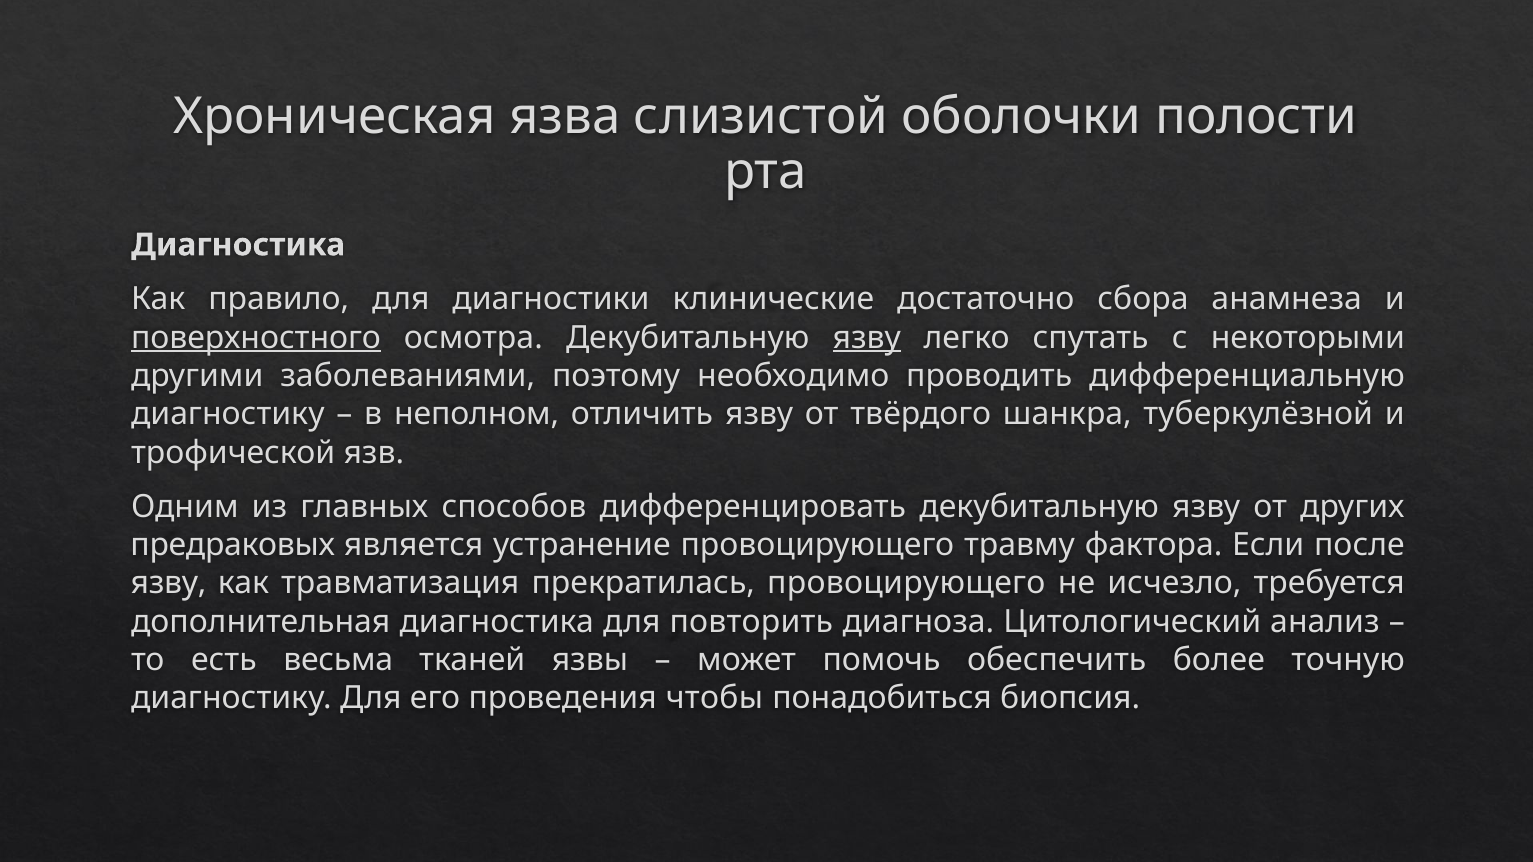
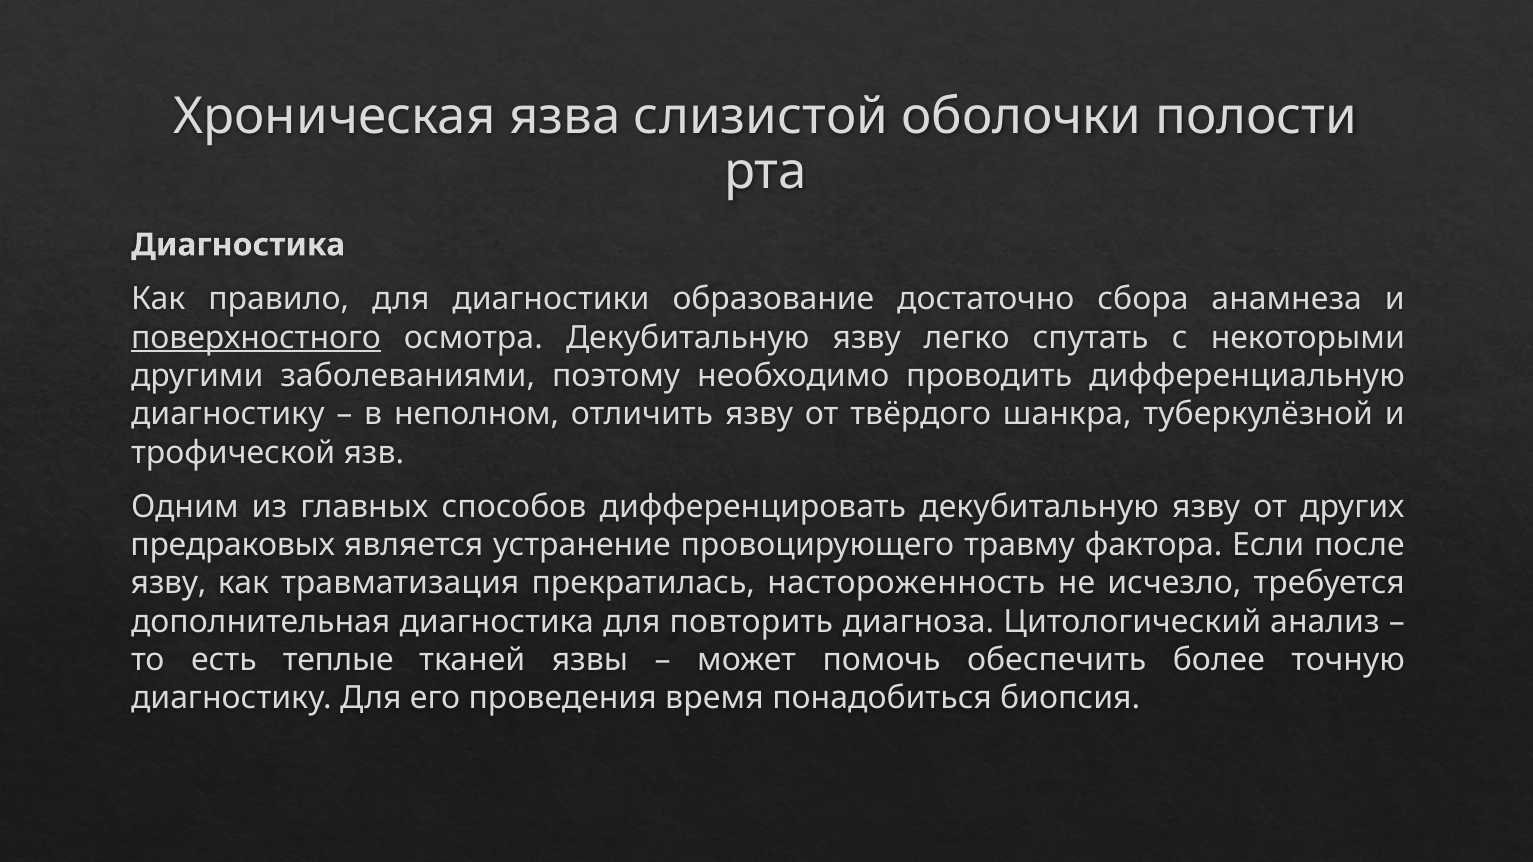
клинические: клинические -> образование (773, 299)
язву underline: present -> none (867, 338)
прекратилась провоцирующего: провоцирующего -> настороженность (906, 584)
весьма: весьма -> теплые (338, 660)
чтобы: чтобы -> время (715, 699)
